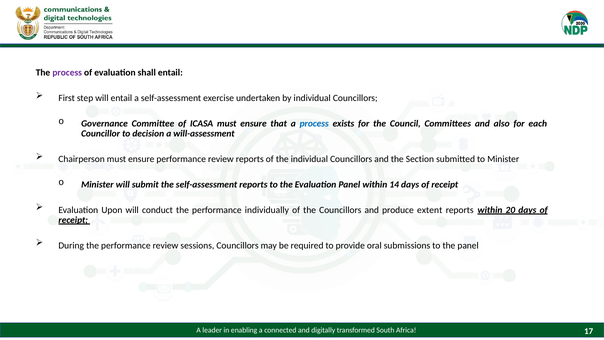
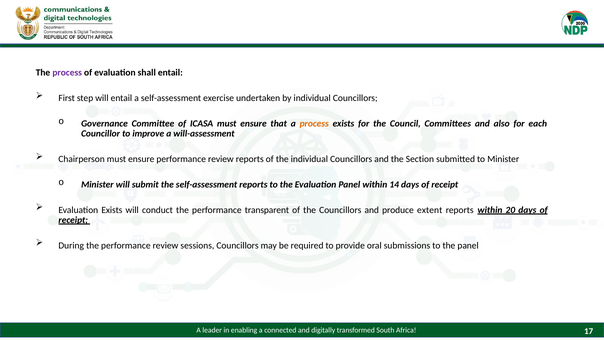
process colour: blue -> orange (314, 123)
decision: decision -> improve (148, 134)
Evaluation Upon: Upon -> Exists (112, 210)
individually: individually -> transparent (267, 210)
